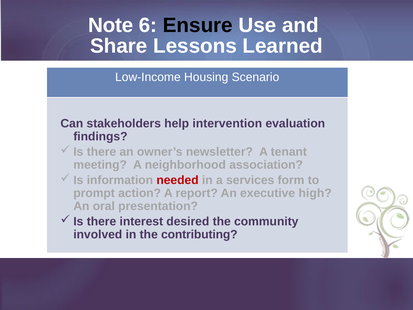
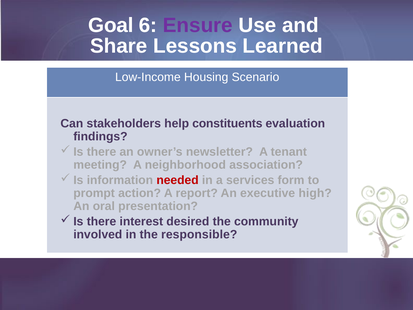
Note: Note -> Goal (111, 25)
Ensure colour: black -> purple (198, 25)
intervention: intervention -> constituents (227, 123)
contributing: contributing -> responsible (199, 234)
